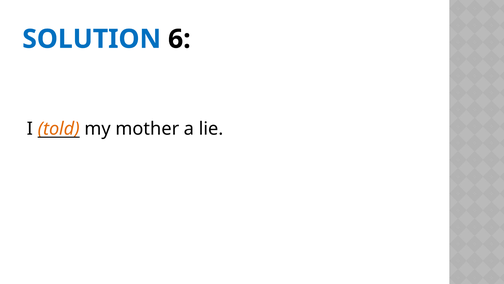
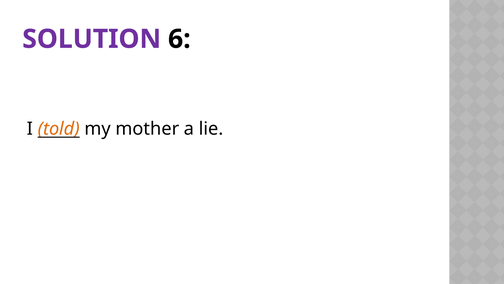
SOLUTION colour: blue -> purple (92, 39)
